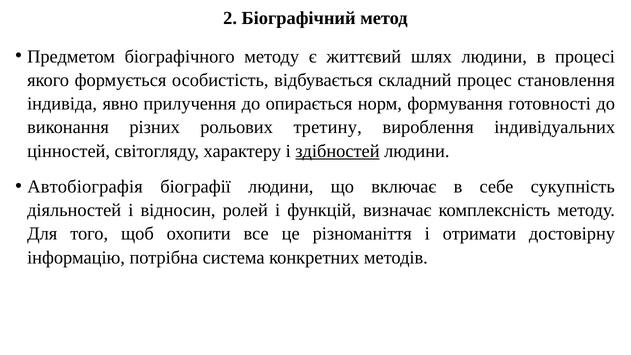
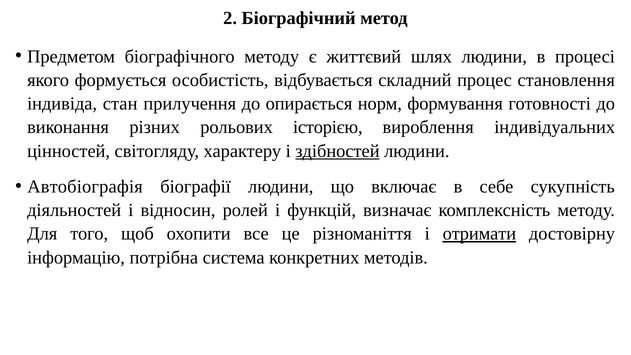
явно: явно -> стан (120, 104)
третину: третину -> історією (328, 127)
отримати underline: none -> present (479, 234)
